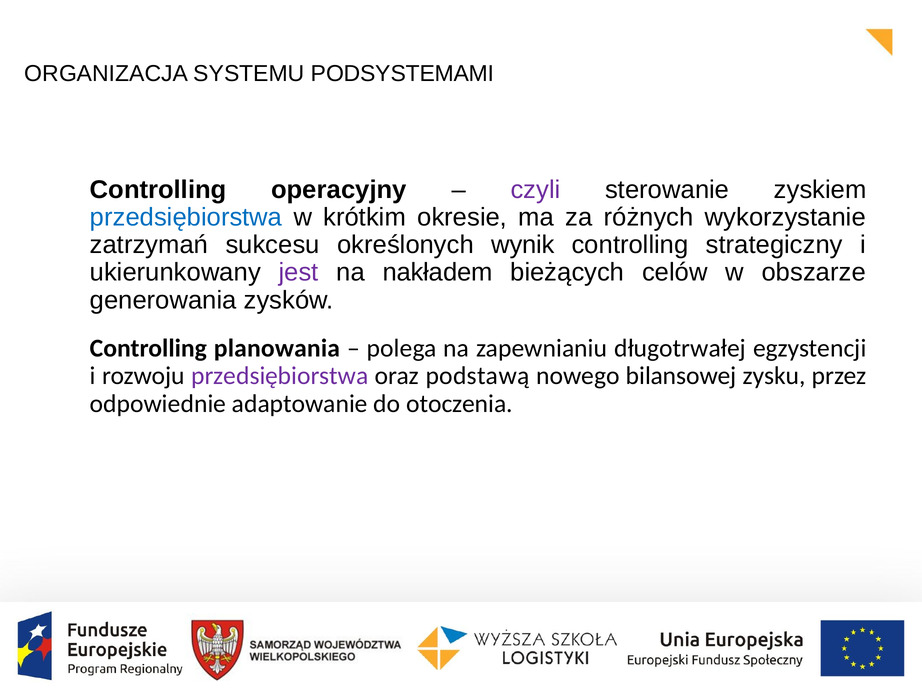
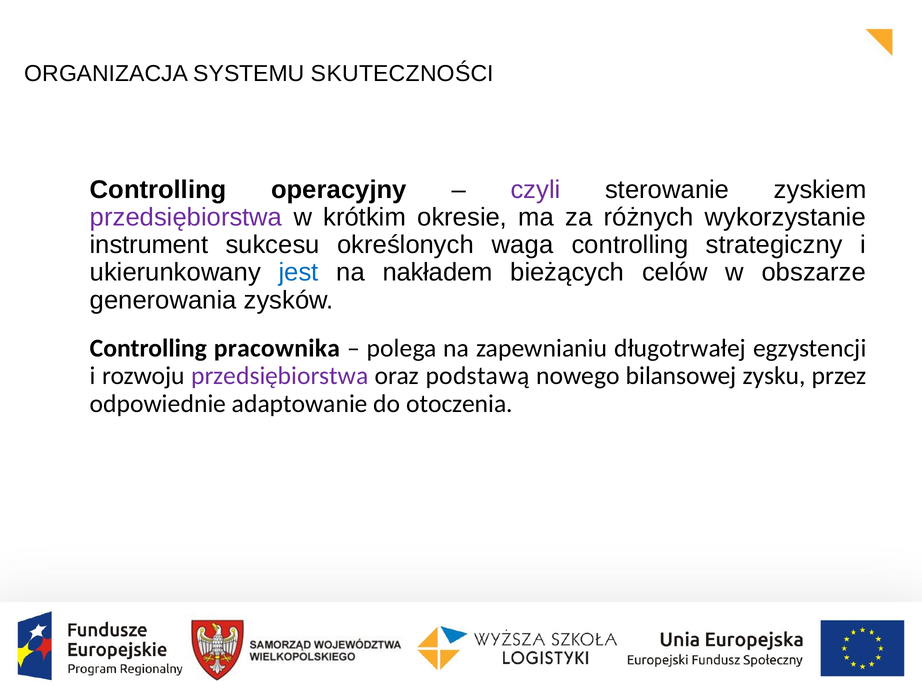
PODSYSTEMAMI: PODSYSTEMAMI -> SKUTECZNOŚCI (402, 74)
przedsiębiorstwa colour: blue -> purple (186, 217)
zatrzymań: zatrzymań -> instrument (149, 245)
wynik: wynik -> waga (523, 245)
jest colour: purple -> blue (299, 273)
planowania: planowania -> pracownika (277, 349)
